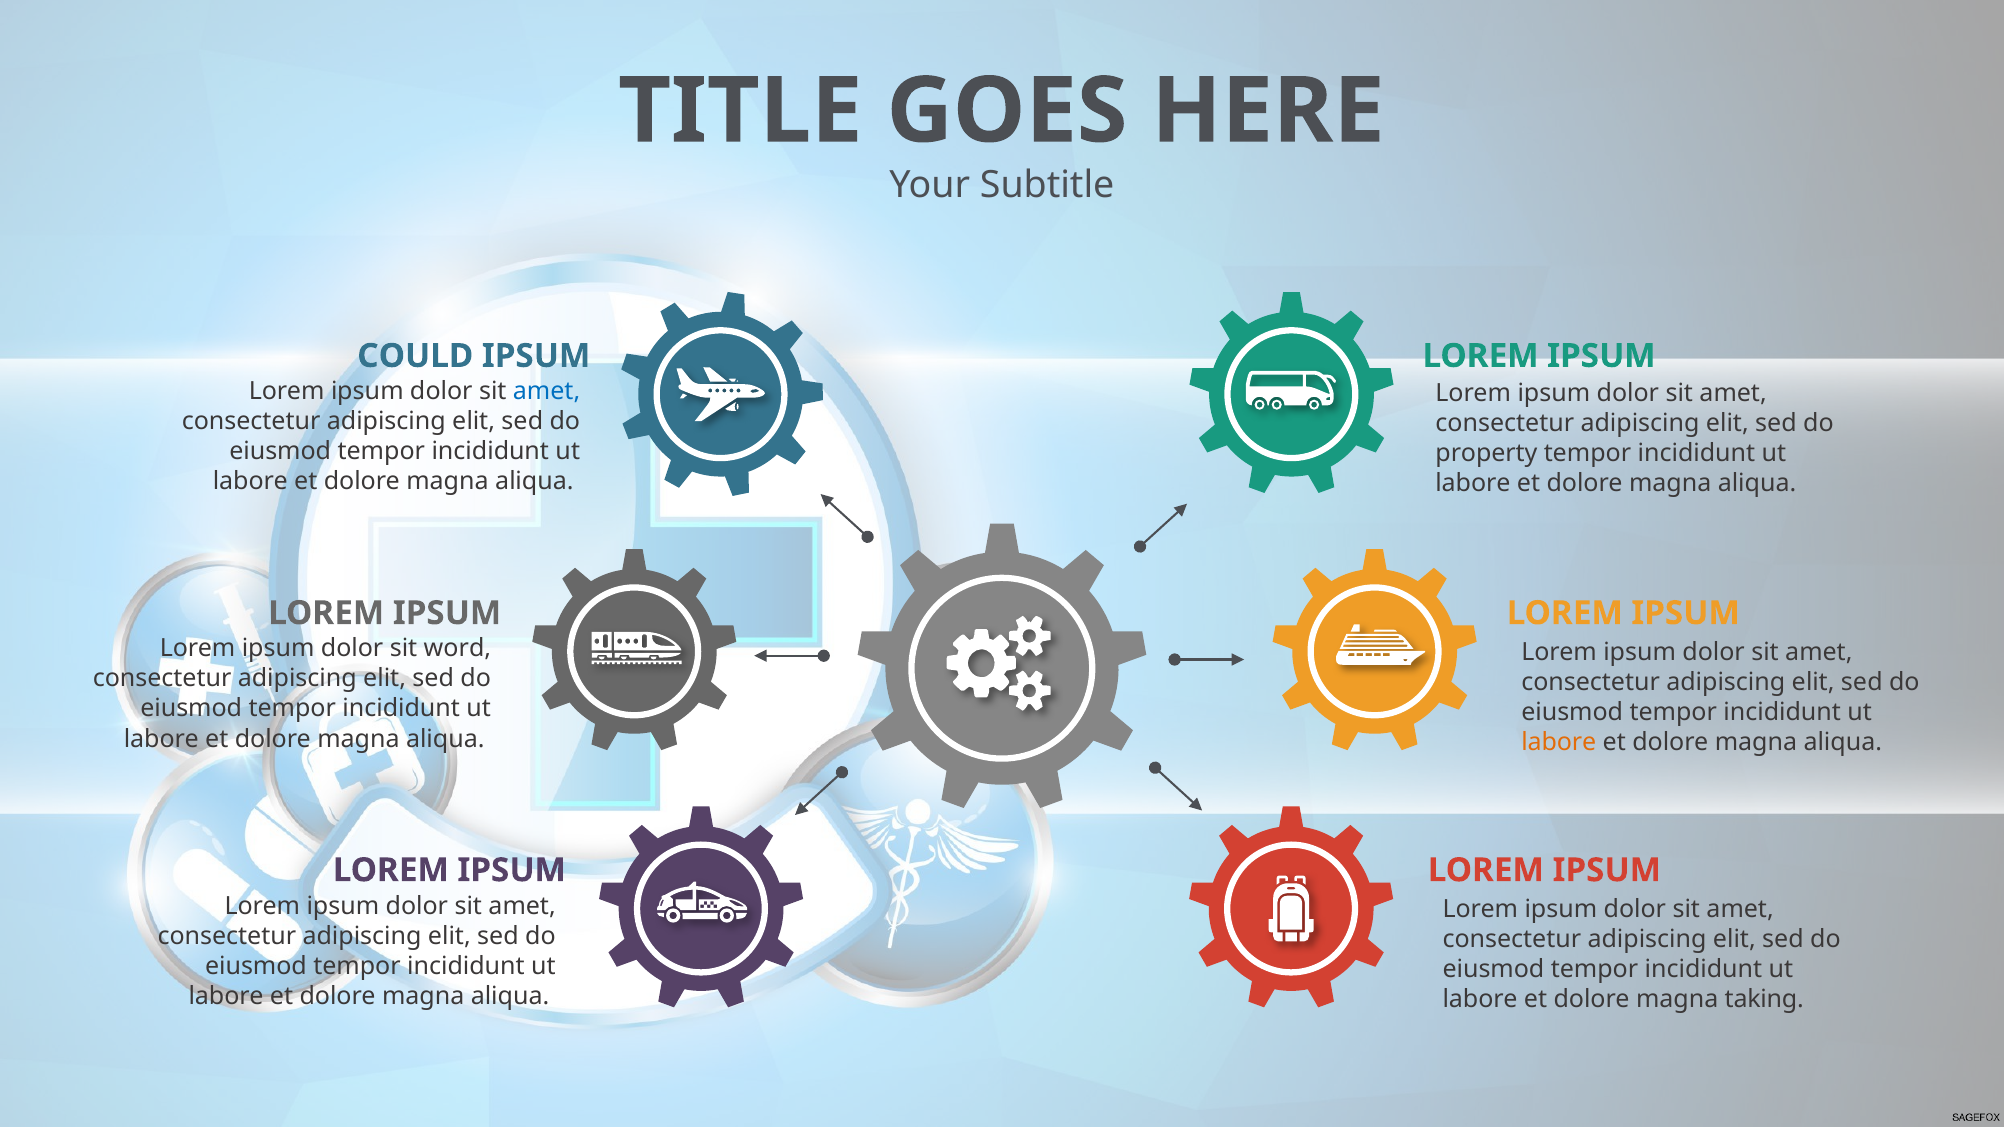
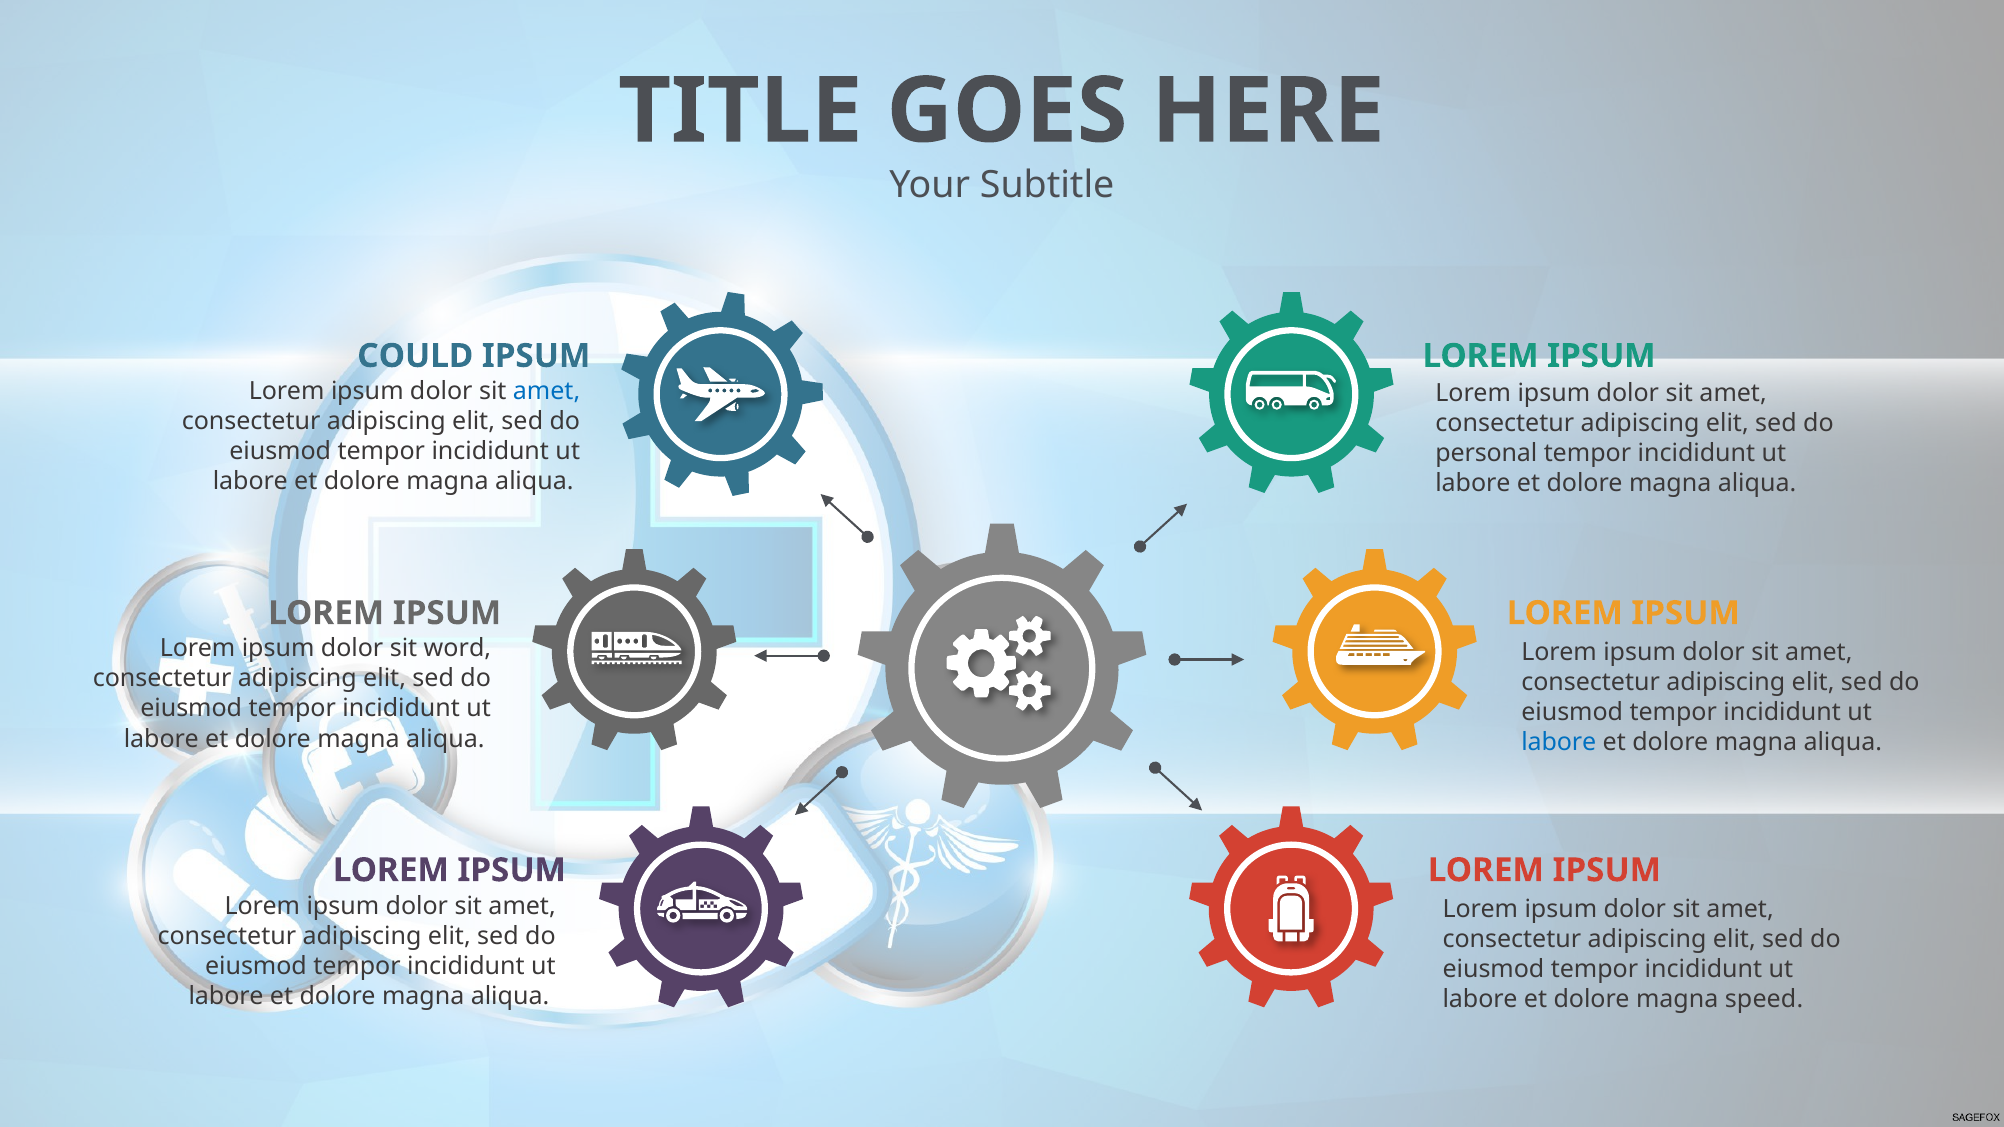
property: property -> personal (1486, 453)
labore colour: orange -> blue (1559, 742)
taking: taking -> speed (1764, 1000)
